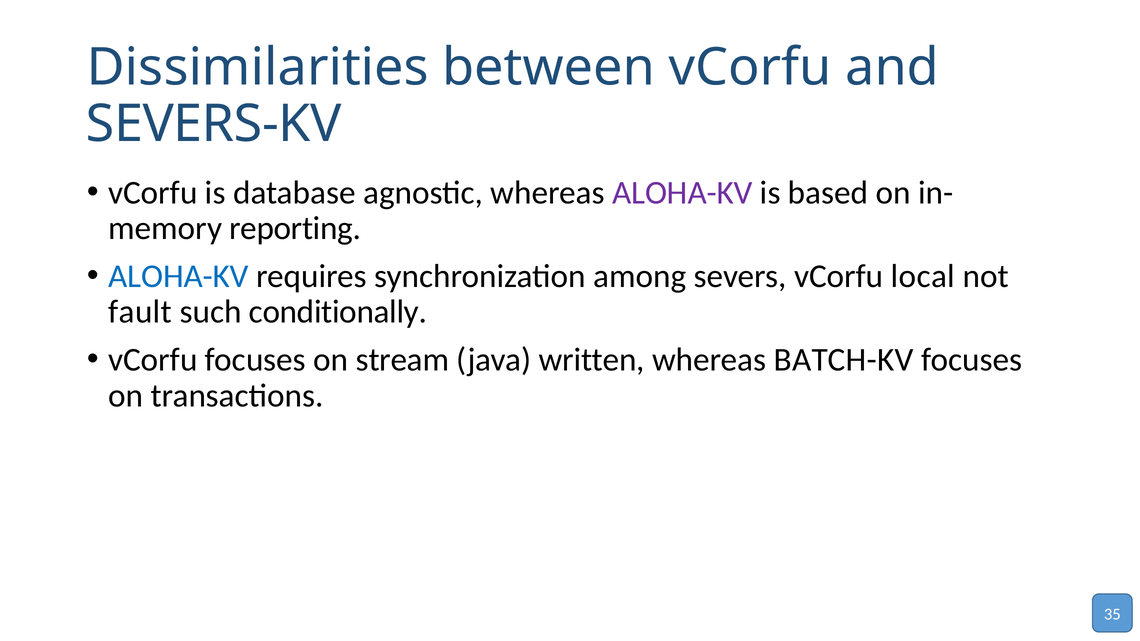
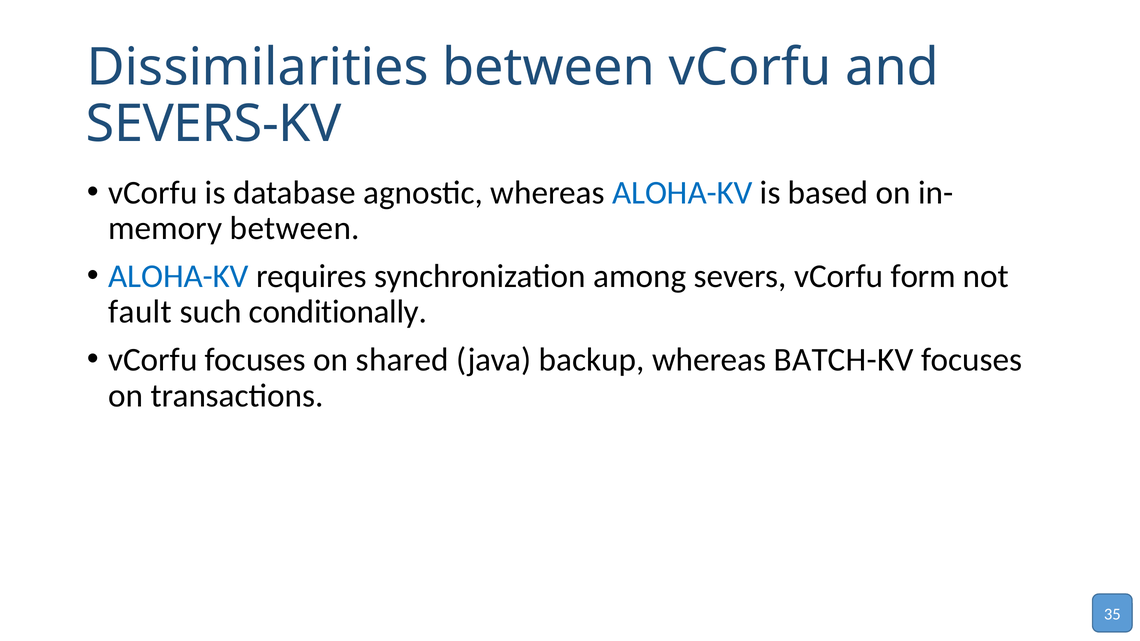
ALOHA-KV colour: purple -> blue (682, 193)
reporting: reporting -> between (295, 229)
local: local -> form (923, 276)
stream: stream -> shared (402, 360)
written: written -> backup (592, 360)
